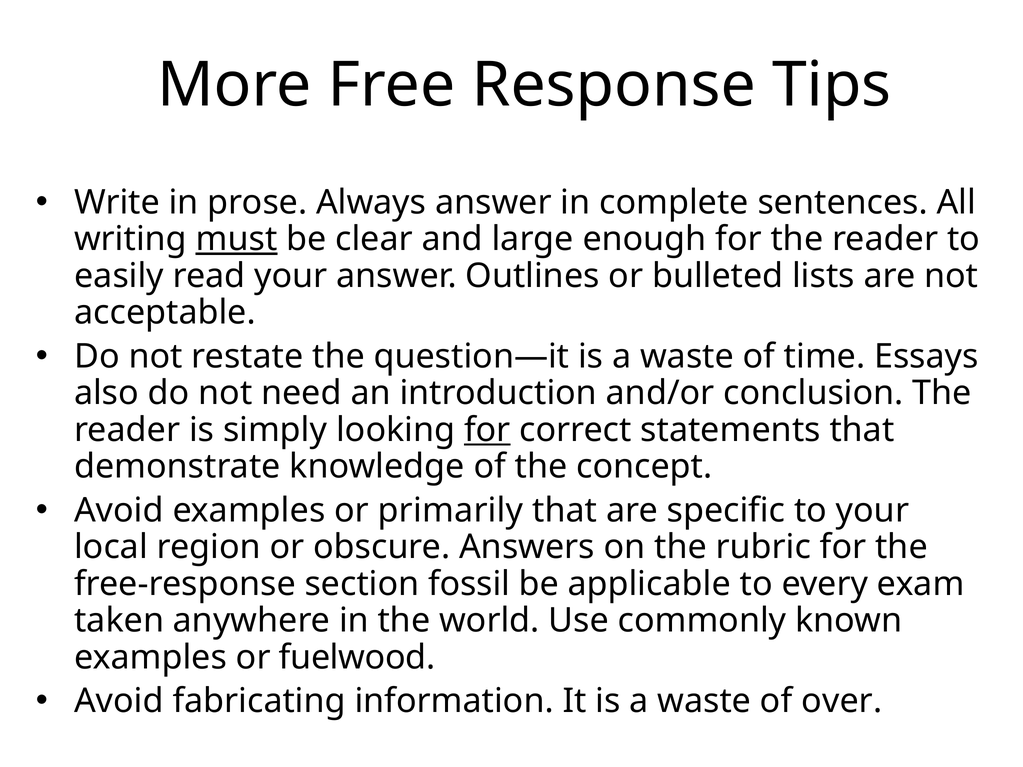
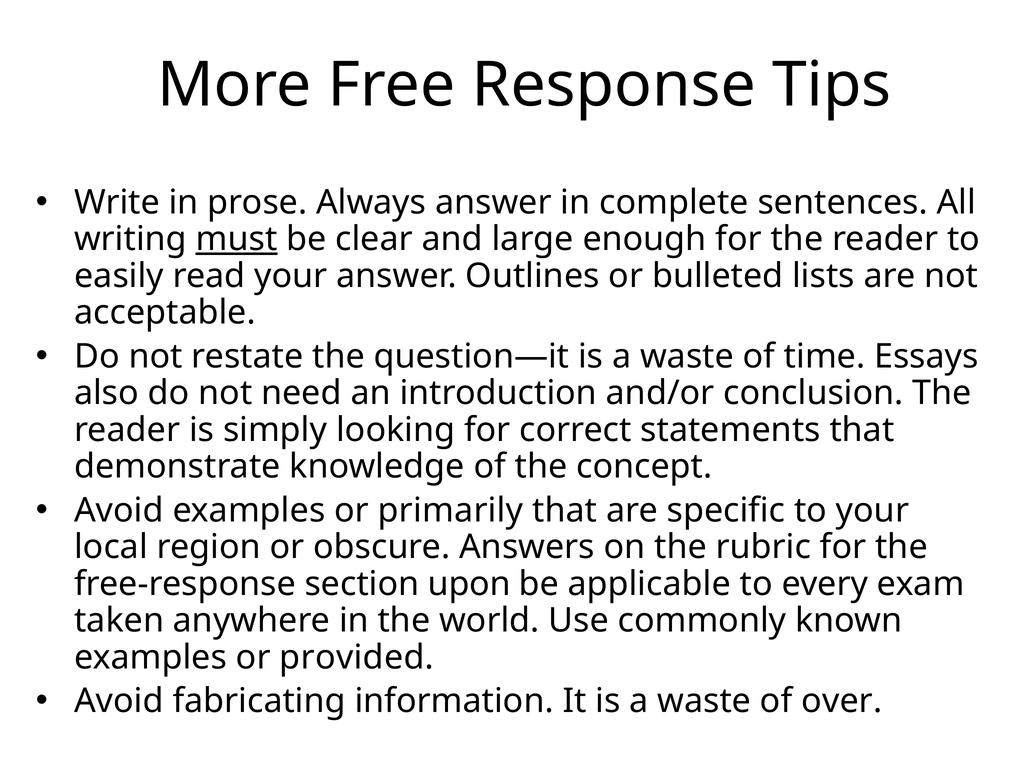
for underline: present -> none (487, 430)
fossil: fossil -> upon (469, 584)
fuelwood: fuelwood -> provided (357, 658)
